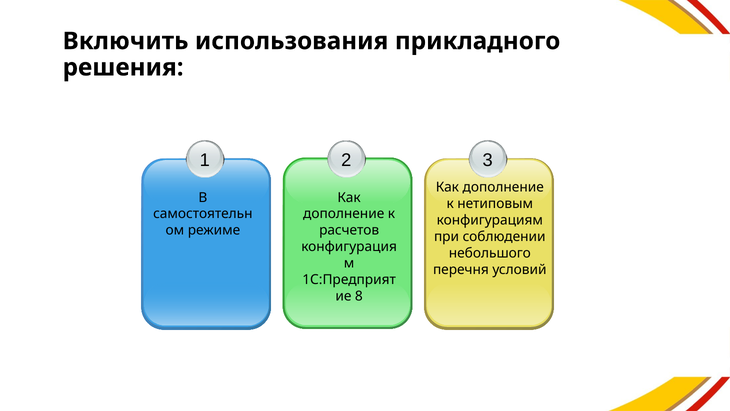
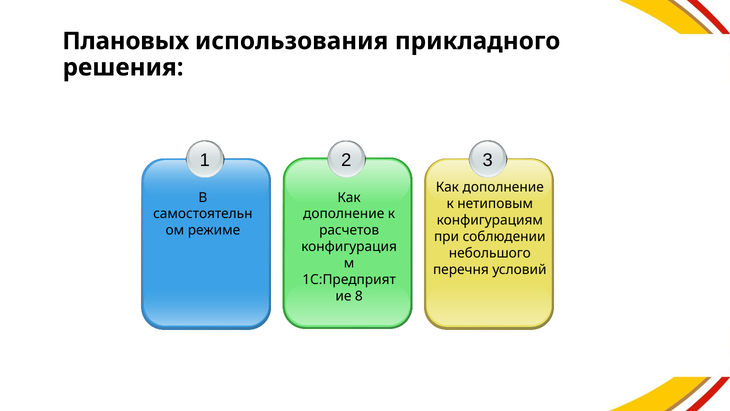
Включить: Включить -> Плановых (126, 41)
